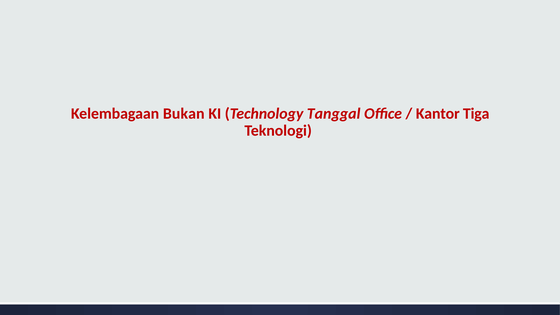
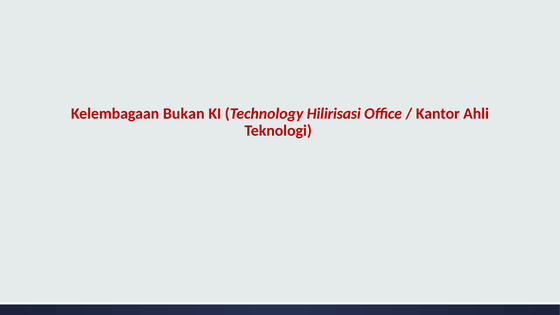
Tanggal: Tanggal -> Hilirisasi (334, 113)
Tiga: Tiga -> Ahli (476, 113)
